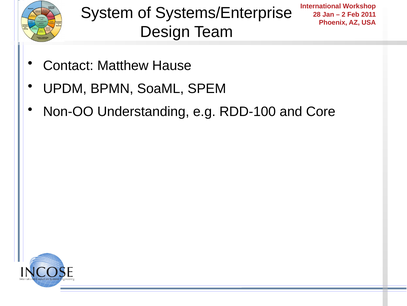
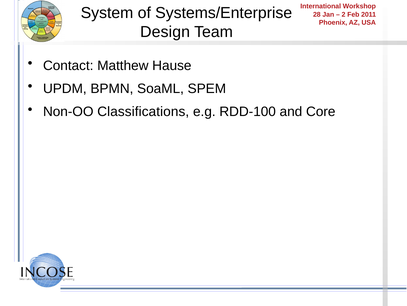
Understanding: Understanding -> Classifications (143, 111)
